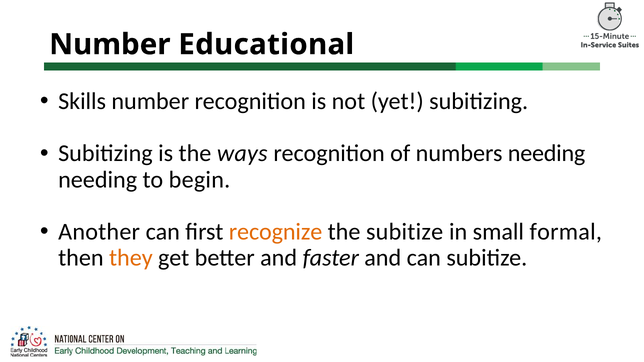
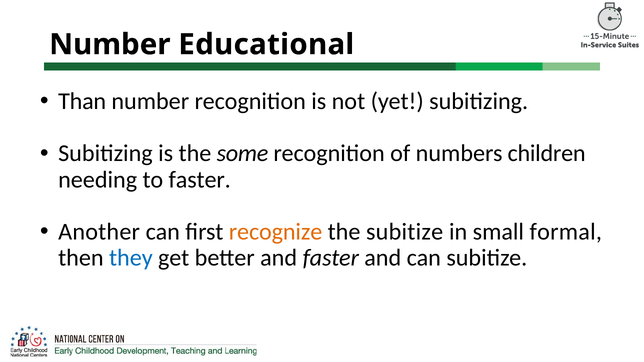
Skills: Skills -> Than (82, 101)
ways: ways -> some (243, 154)
numbers needing: needing -> children (547, 154)
to begin: begin -> faster (200, 180)
they colour: orange -> blue (131, 258)
